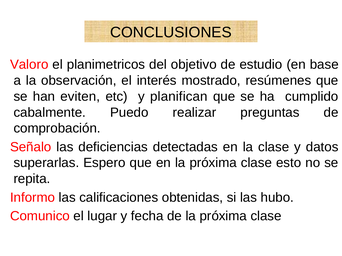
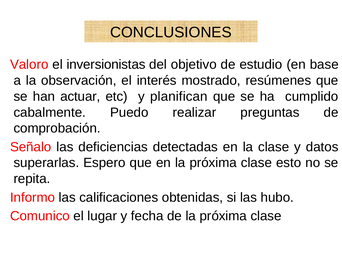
planimetricos: planimetricos -> inversionistas (106, 65)
eviten: eviten -> actuar (80, 97)
